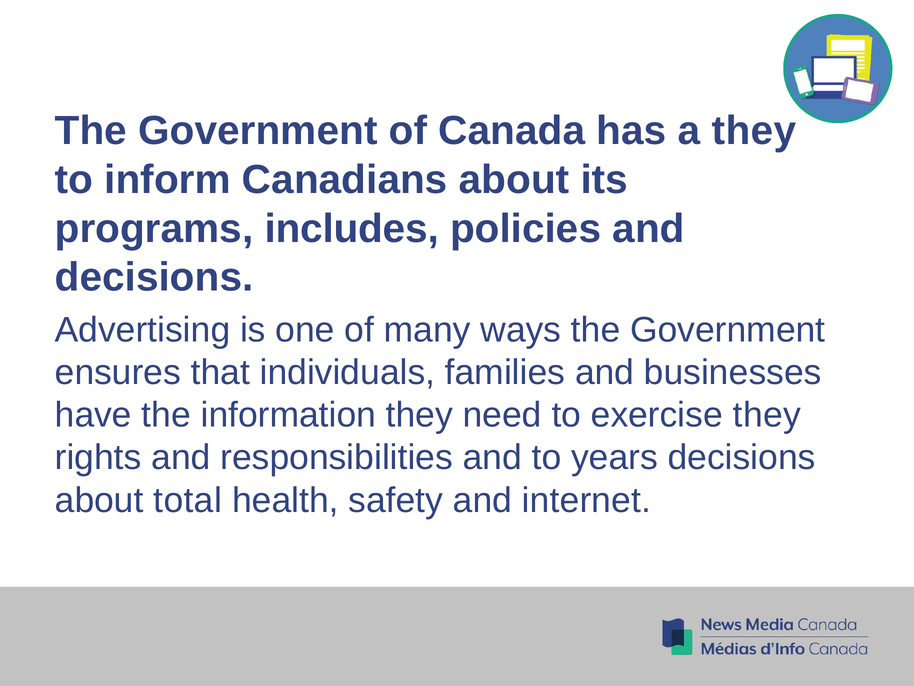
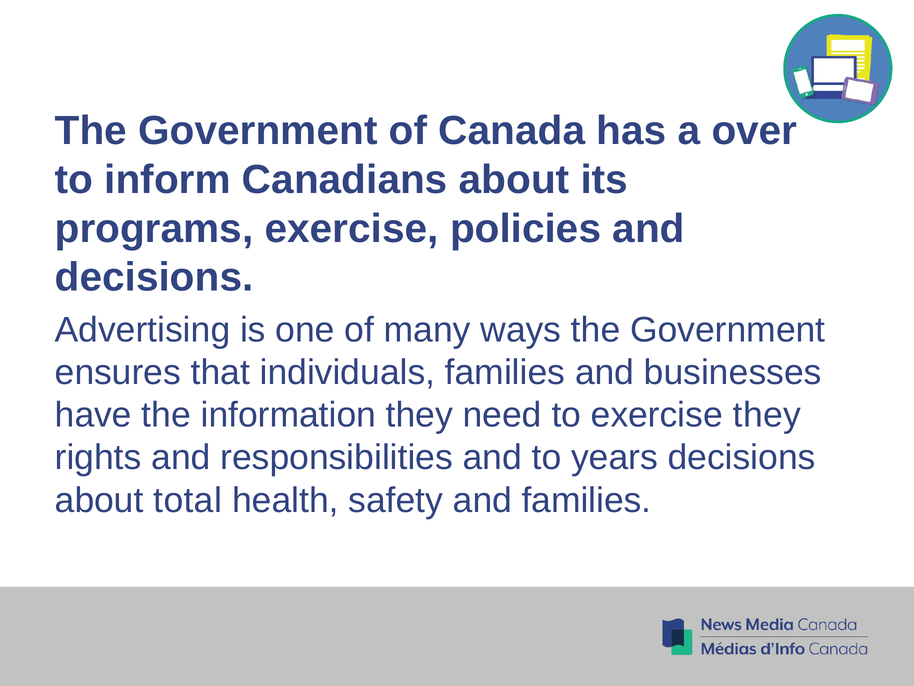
a they: they -> over (754, 131)
programs includes: includes -> exercise (352, 228)
and internet: internet -> families (587, 500)
